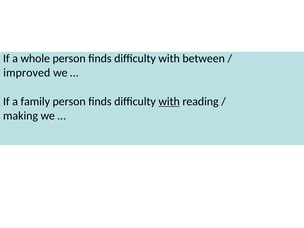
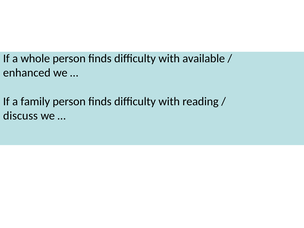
between: between -> available (204, 58)
improved: improved -> enhanced (27, 73)
with underline: present -> none (169, 101)
making: making -> discuss (20, 116)
